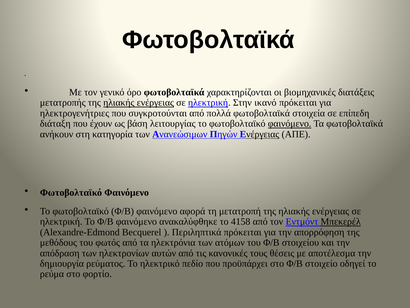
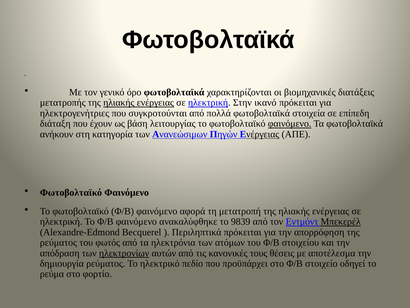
4158: 4158 -> 9839 (241, 221)
μεθόδους: μεθόδους -> ρεύματος (58, 242)
ηλεκτρονίων underline: none -> present (124, 253)
